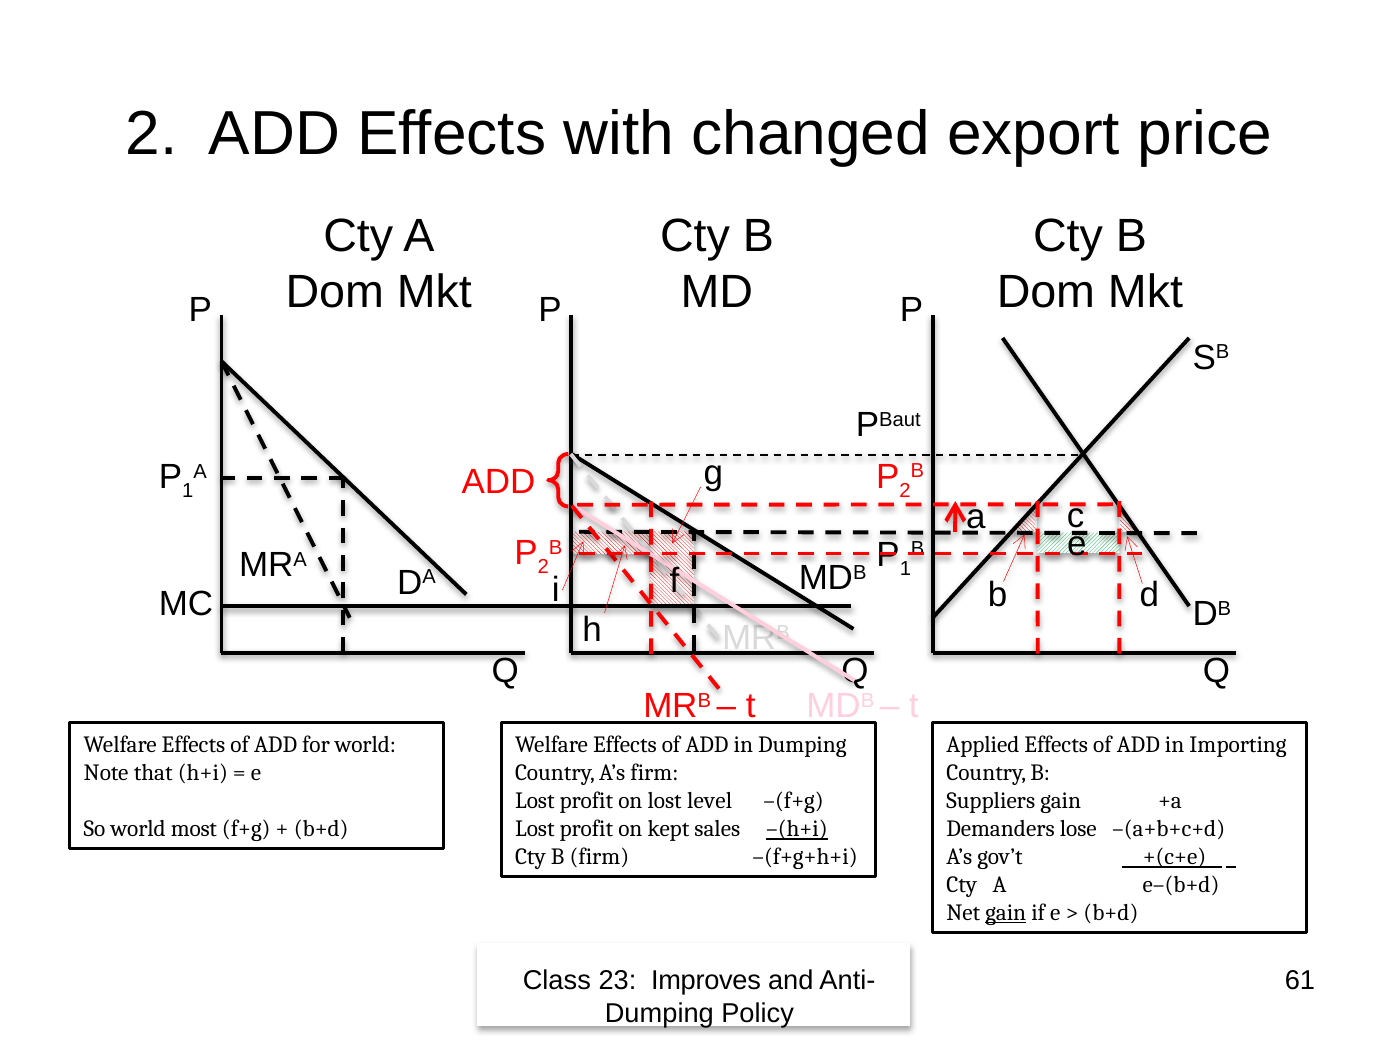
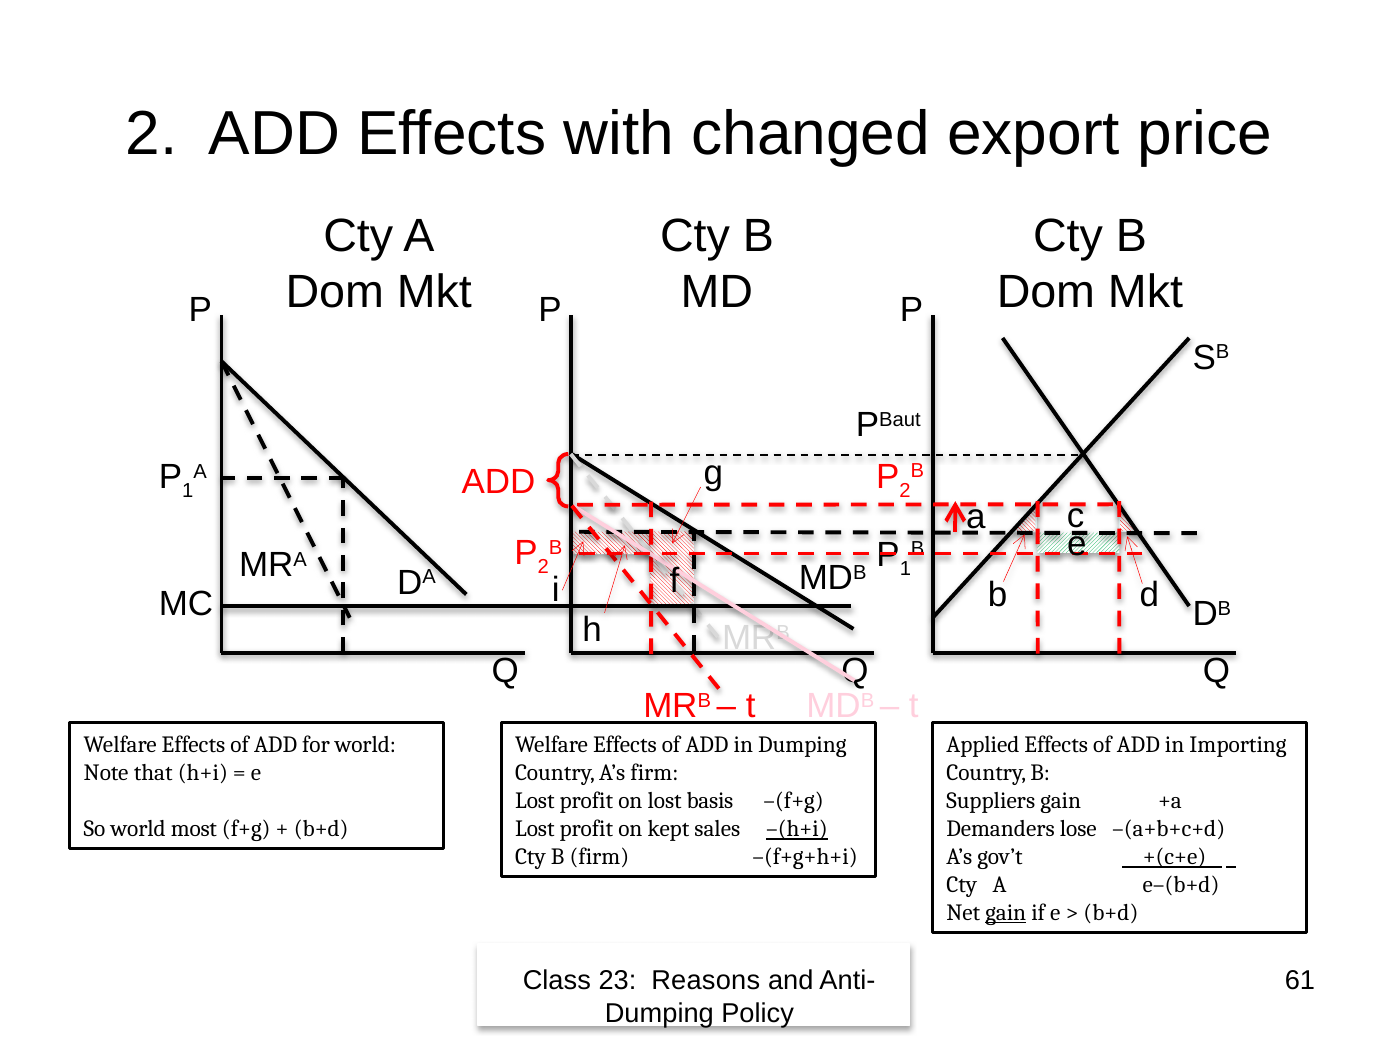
level: level -> basis (710, 801)
Improves: Improves -> Reasons (706, 981)
